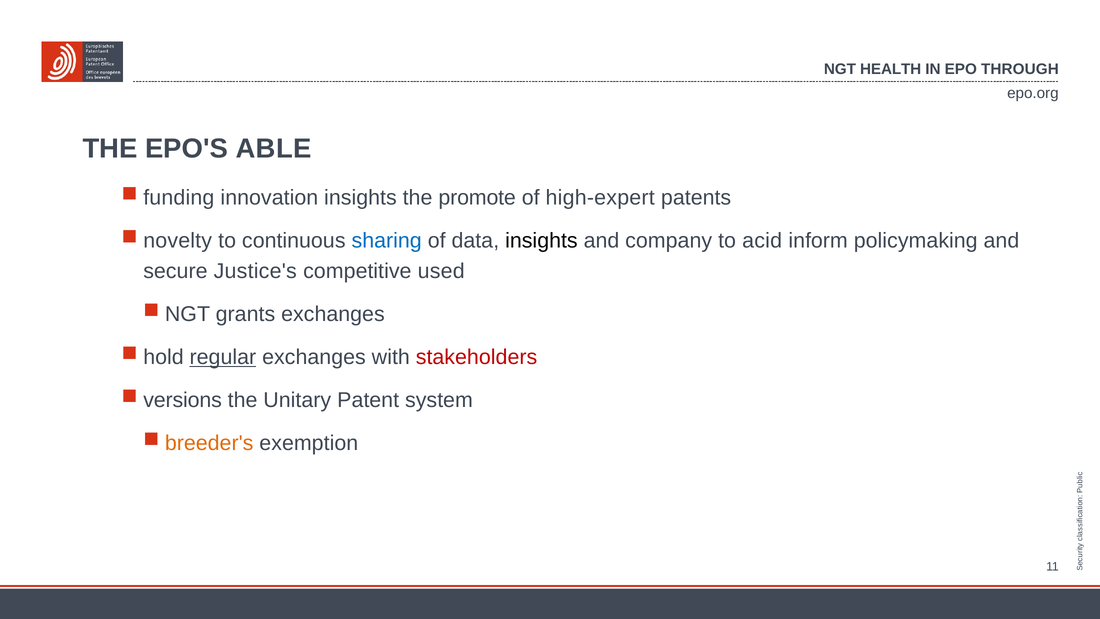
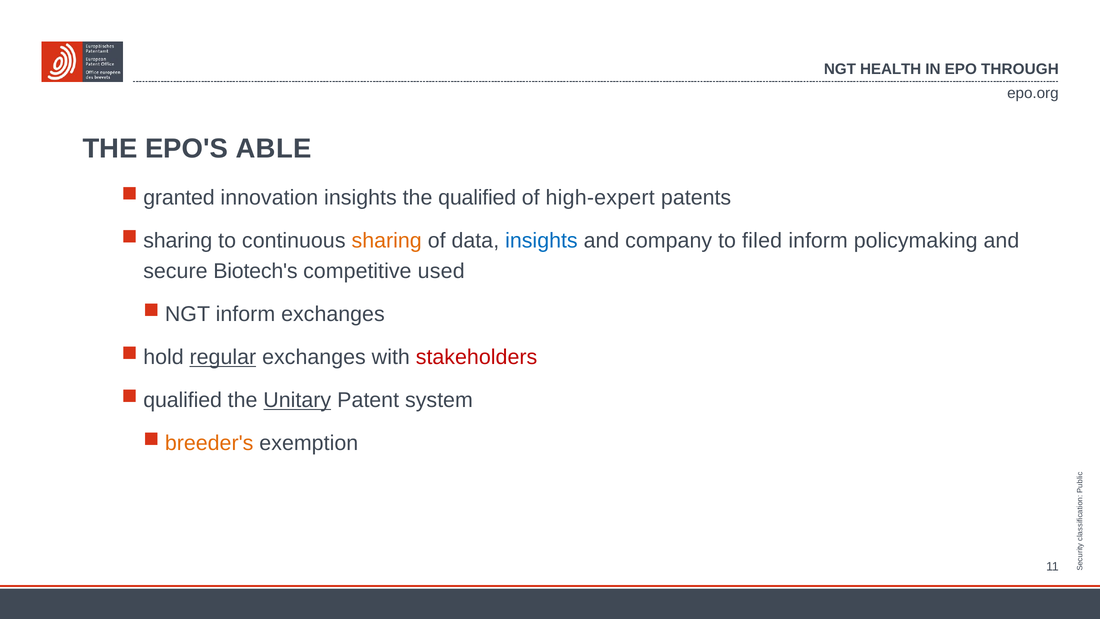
funding: funding -> granted (179, 197)
the promote: promote -> qualified (477, 197)
novelty: novelty -> sharing (178, 240)
sharing colour: blue -> orange (387, 240)
insights colour: black -> blue (541, 240)
acid: acid -> filed (762, 240)
Justice's: Justice's -> Biotech's (255, 271)
NGT grants: grants -> inform (245, 314)
versions: versions -> qualified (183, 400)
Unitary underline: none -> present (297, 400)
